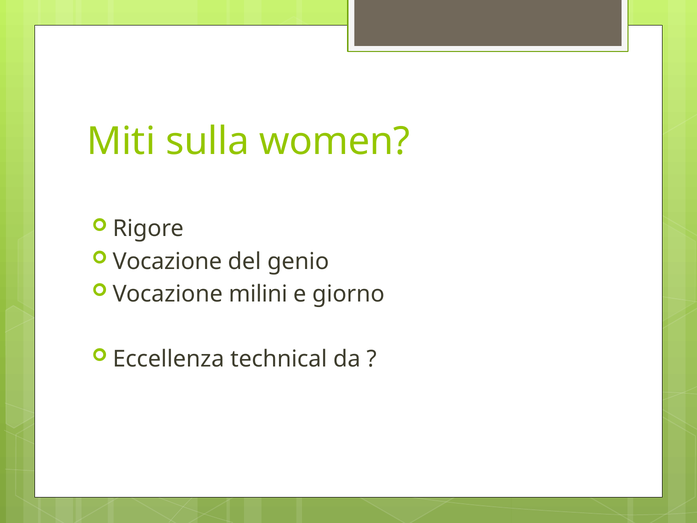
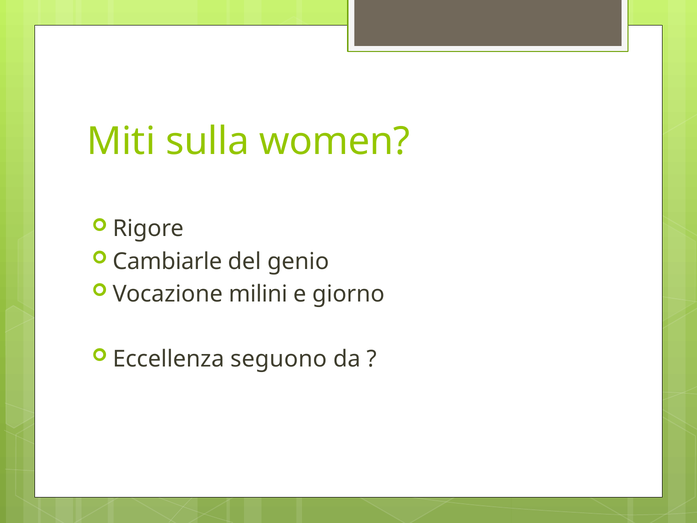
Vocazione: Vocazione -> Cambiarle (167, 261)
technical: technical -> seguono (279, 359)
